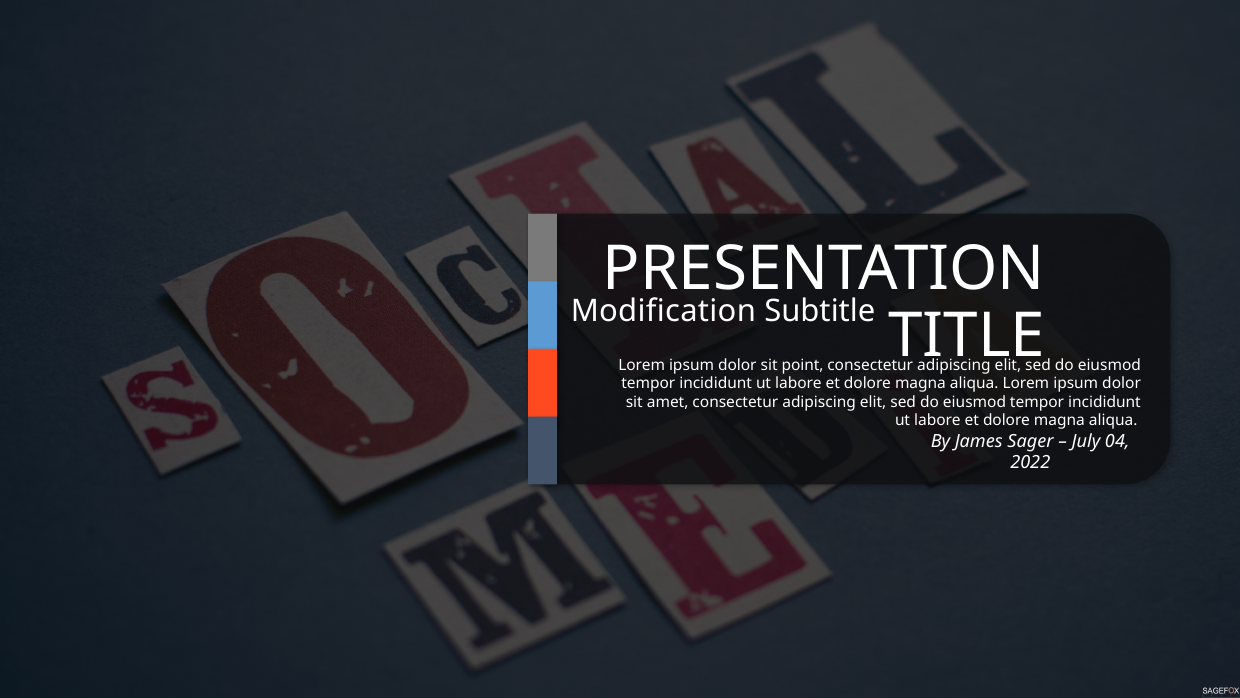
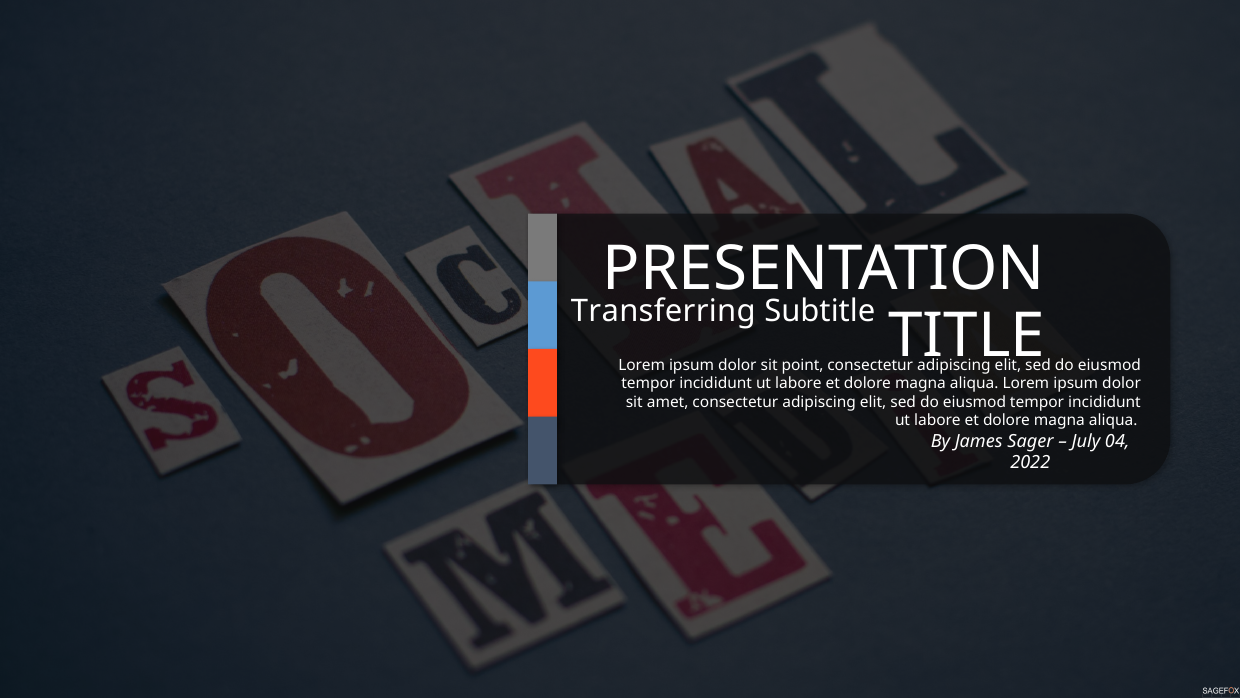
Modification: Modification -> Transferring (663, 311)
